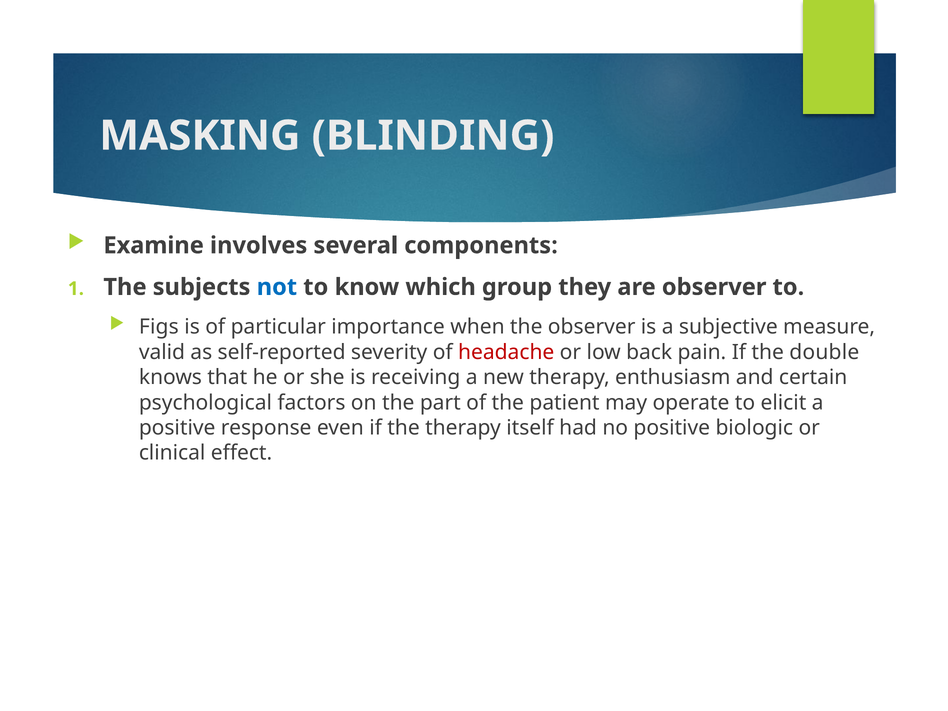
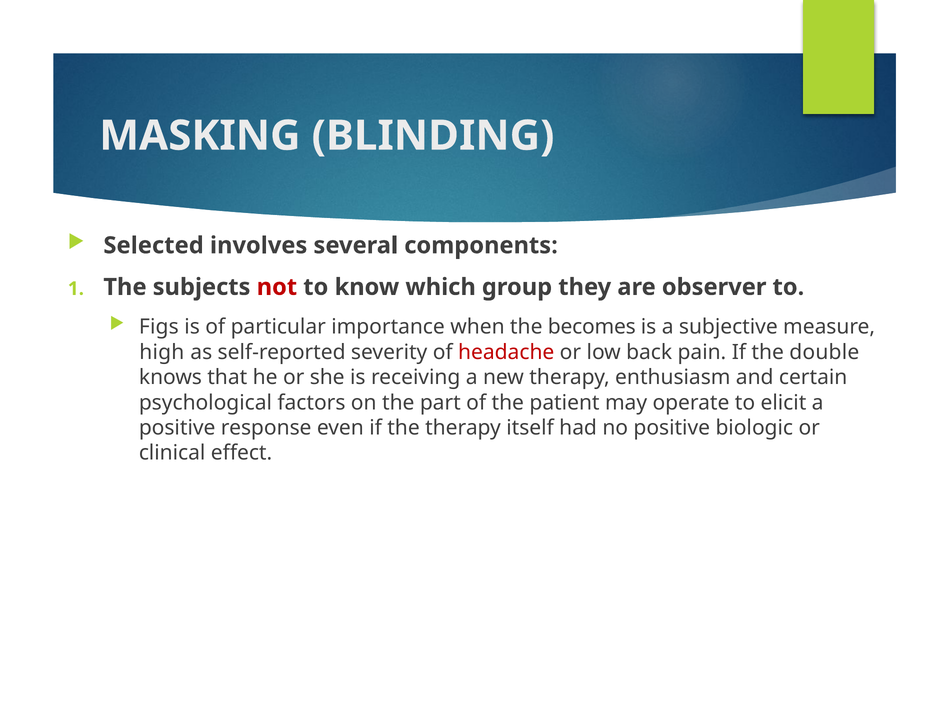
Examine: Examine -> Selected (154, 245)
not colour: blue -> red (277, 287)
the observer: observer -> becomes (592, 327)
valid: valid -> high (162, 352)
